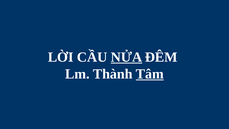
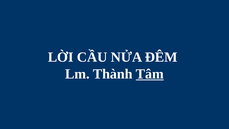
NỬA underline: present -> none (126, 57)
